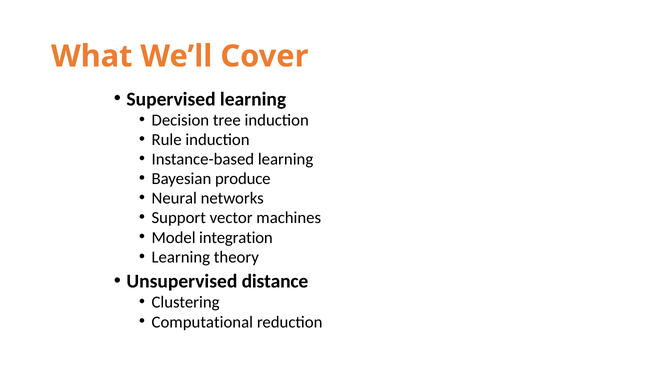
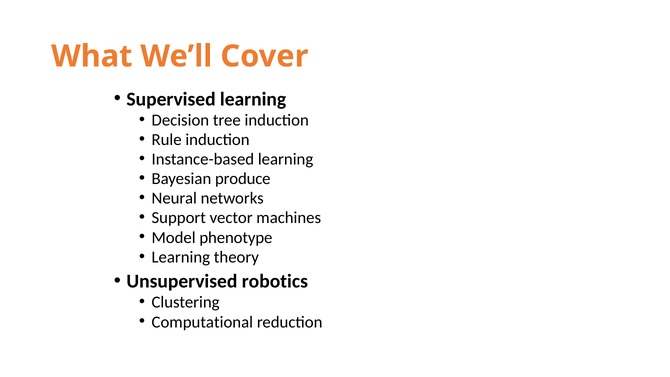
integration: integration -> phenotype (236, 237)
distance: distance -> robotics (275, 281)
